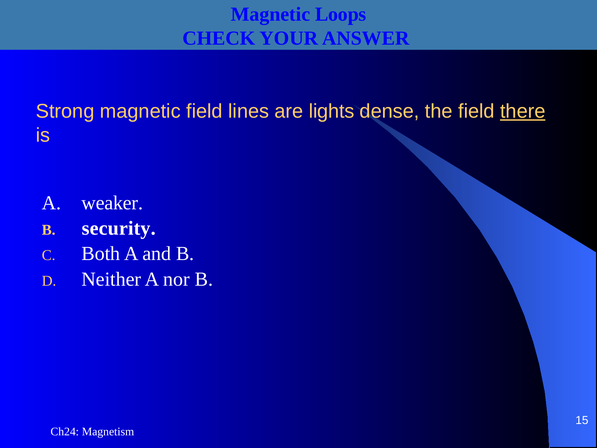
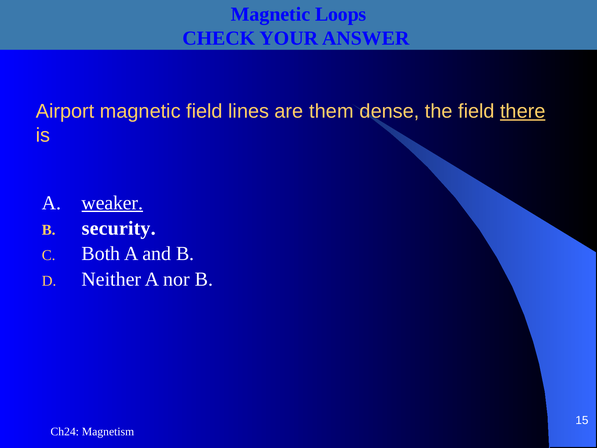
Strong: Strong -> Airport (65, 111)
lights: lights -> them (331, 111)
weaker underline: none -> present (112, 203)
